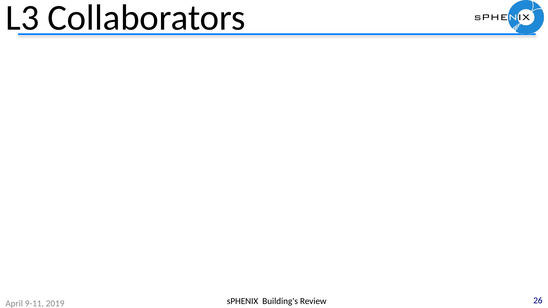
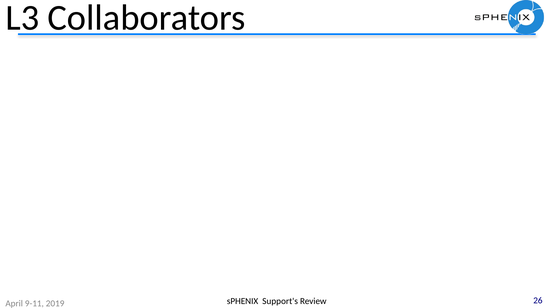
Building's: Building's -> Support's (280, 301)
